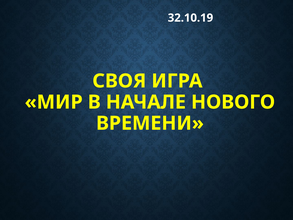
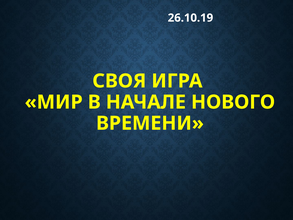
32.10.19: 32.10.19 -> 26.10.19 (190, 18)
